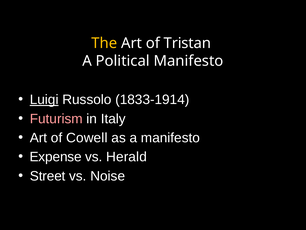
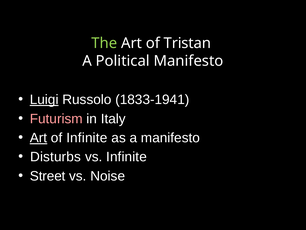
The colour: yellow -> light green (104, 43)
1833-1914: 1833-1914 -> 1833-1941 (152, 99)
Art underline: none -> present (39, 138)
of Cowell: Cowell -> Infinite (87, 138)
Expense: Expense -> Disturbs (55, 157)
vs Herald: Herald -> Infinite (127, 157)
